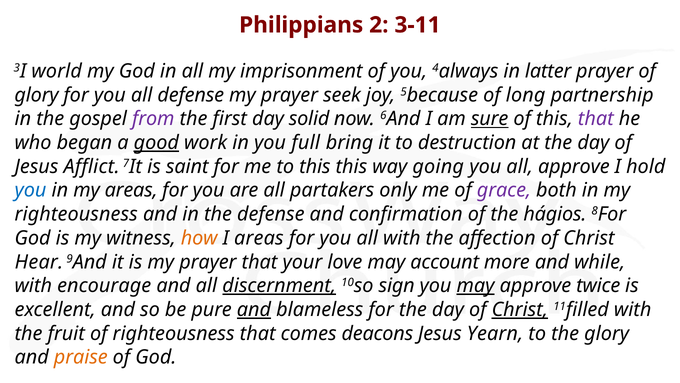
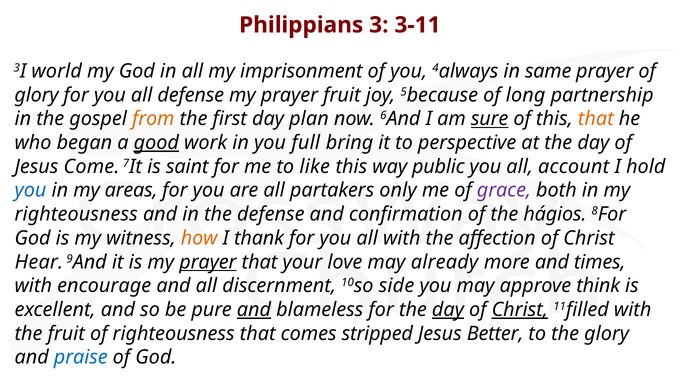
2: 2 -> 3 (379, 25)
latter: latter -> same (548, 71)
prayer seek: seek -> fruit (342, 95)
from colour: purple -> orange (153, 119)
solid: solid -> plan (309, 119)
that colour: purple -> orange (596, 119)
destruction: destruction -> perspective (467, 143)
Afflict: Afflict -> Come (92, 166)
to this: this -> like (315, 166)
going: going -> public (438, 166)
all approve: approve -> account (574, 166)
I areas: areas -> thank (259, 238)
prayer underline: none -> present (208, 262)
account: account -> already (445, 262)
while: while -> times (600, 262)
discernment underline: present -> none (279, 285)
sign: sign -> side (396, 285)
may underline: present -> none (476, 285)
twice: twice -> think (598, 285)
day underline: none -> present (448, 309)
deacons: deacons -> stripped (377, 333)
Yearn: Yearn -> Better (495, 333)
praise colour: orange -> blue (81, 357)
